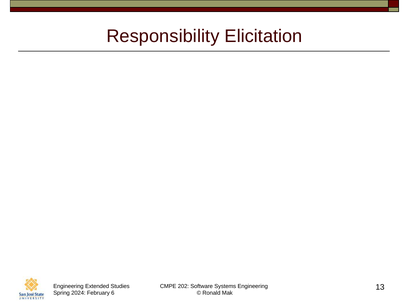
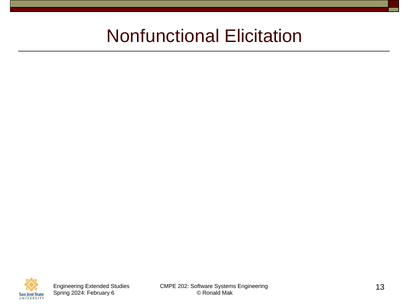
Responsibility: Responsibility -> Nonfunctional (163, 36)
